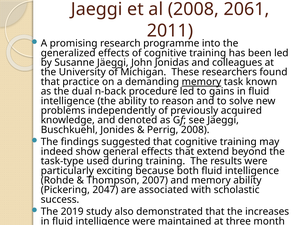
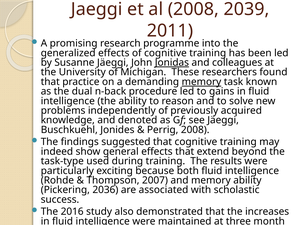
2061: 2061 -> 2039 (246, 9)
Jonidas underline: none -> present (172, 63)
2047: 2047 -> 2036 (105, 190)
2019: 2019 -> 2016 (72, 212)
